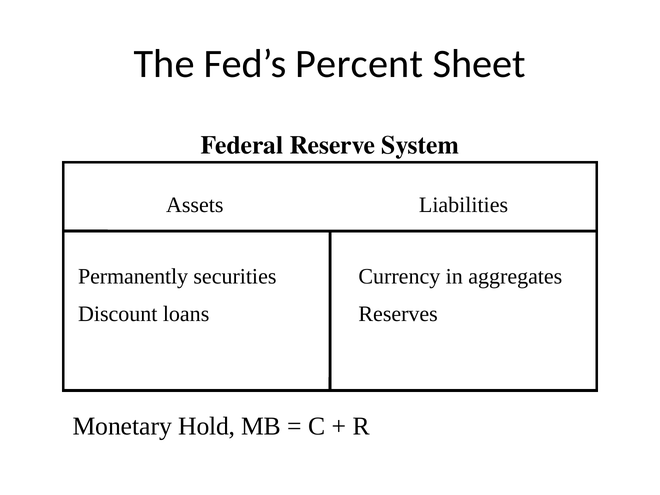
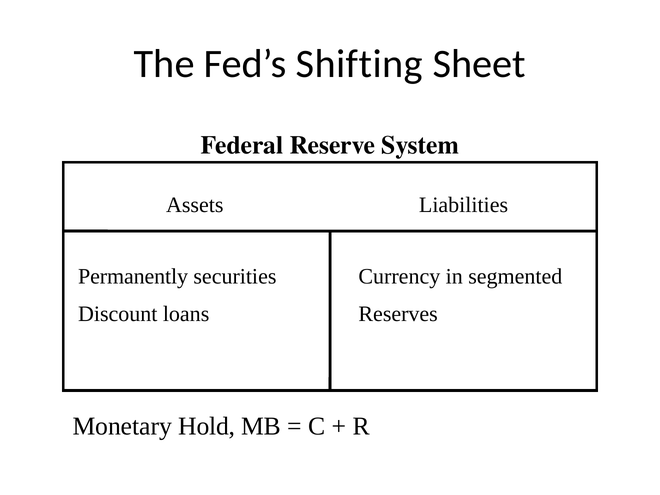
Percent: Percent -> Shifting (359, 64)
aggregates: aggregates -> segmented (515, 276)
